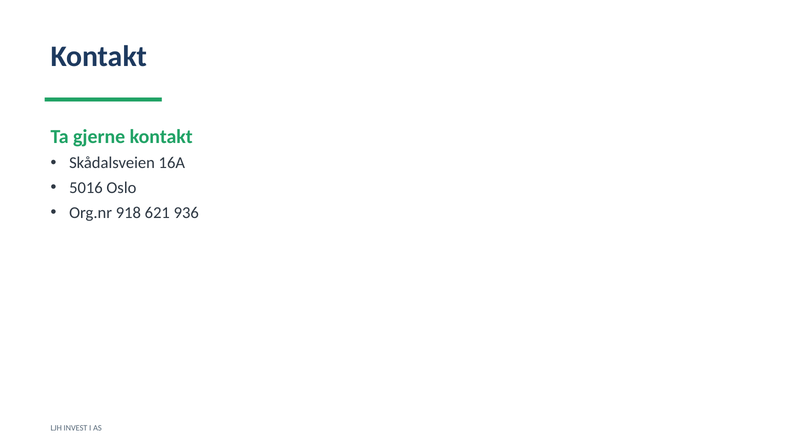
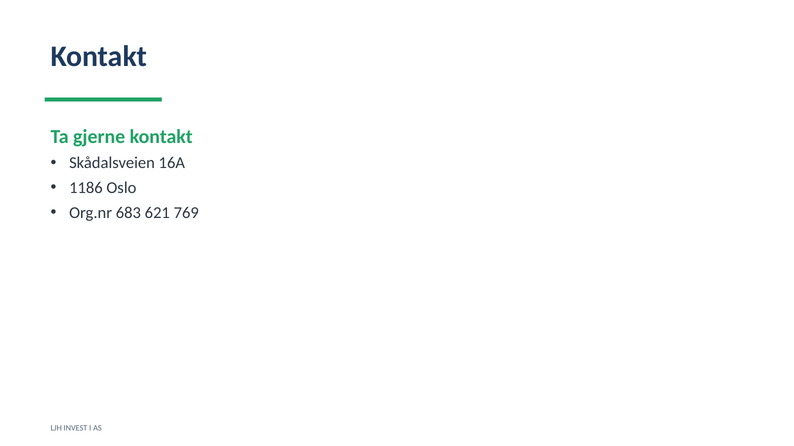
5016: 5016 -> 1186 (86, 188)
918: 918 -> 683 (128, 213)
936: 936 -> 769 (186, 213)
